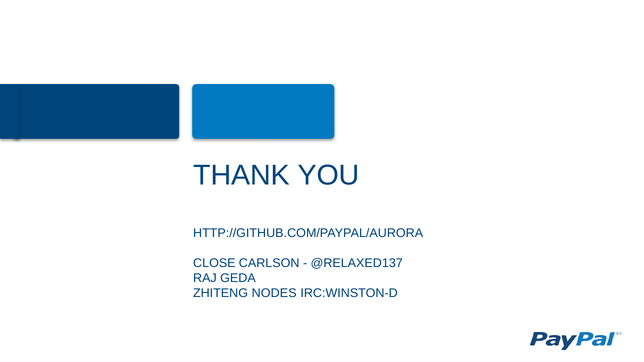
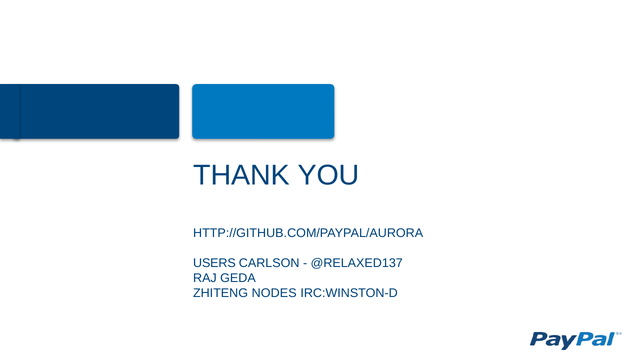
CLOSE: CLOSE -> USERS (214, 264)
